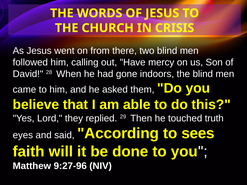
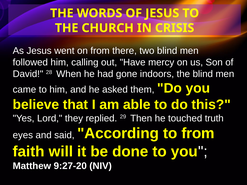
to sees: sees -> from (198, 134)
9:27-96: 9:27-96 -> 9:27-20 (70, 166)
